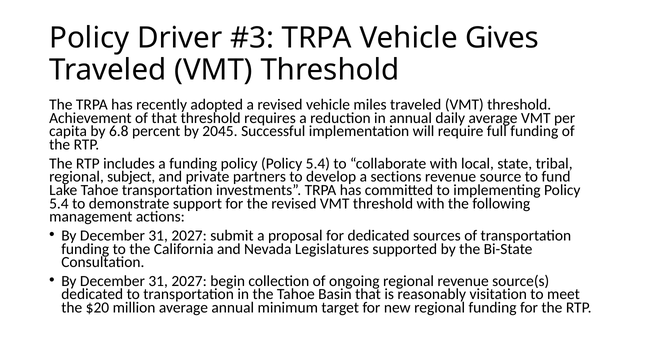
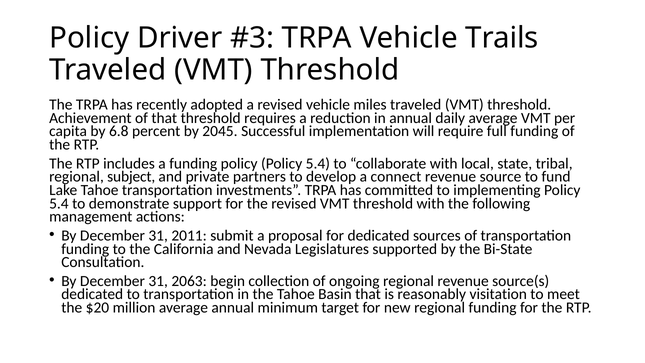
Gives: Gives -> Trails (502, 38)
sections: sections -> connect (396, 177)
2027: 2027 -> 2011 (189, 235)
2027: 2027 -> 2063 (189, 281)
